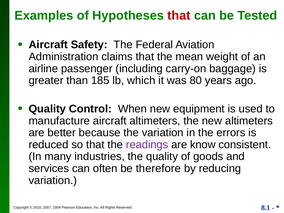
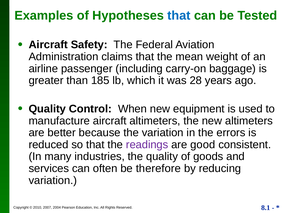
that colour: red -> blue (179, 16)
80: 80 -> 28 (196, 81)
know: know -> good (203, 145)
